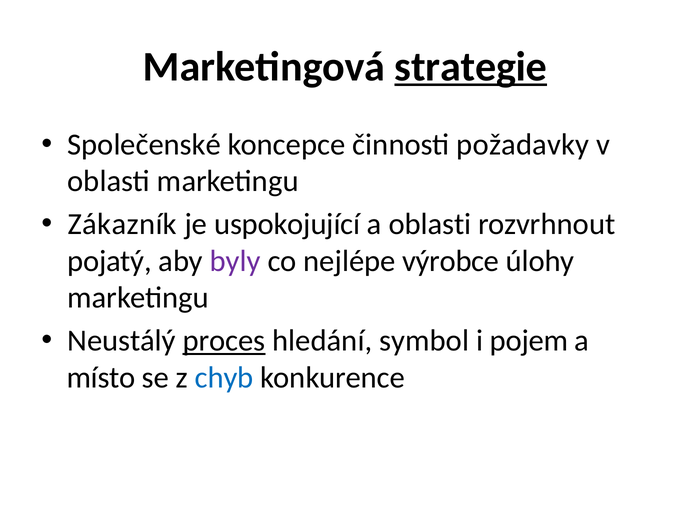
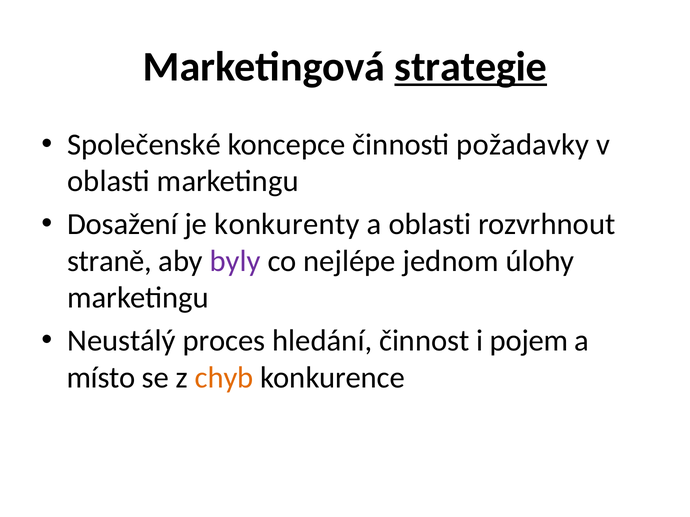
Zákazník: Zákazník -> Dosažení (123, 225)
uspokojující: uspokojující -> konkurenty (287, 225)
pojatý: pojatý -> straně (110, 261)
výrobce: výrobce -> jednom (451, 261)
proces underline: present -> none (224, 341)
symbol: symbol -> činnost (424, 341)
chyb colour: blue -> orange (224, 378)
